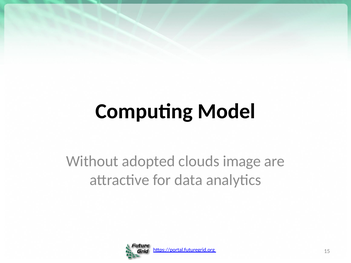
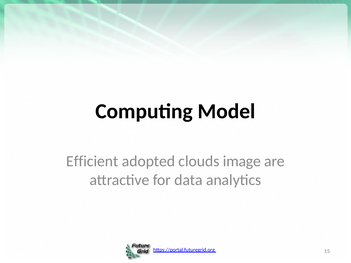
Without: Without -> Efficient (92, 161)
